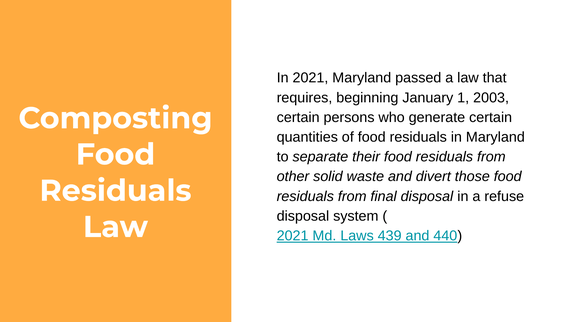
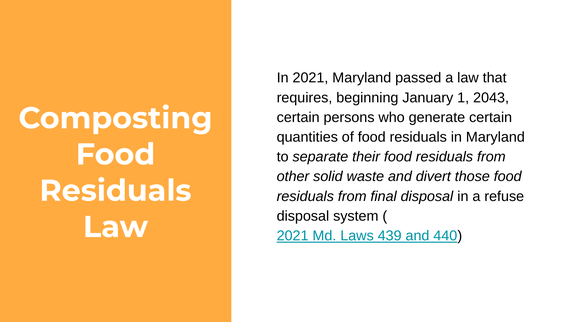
2003: 2003 -> 2043 (491, 98)
